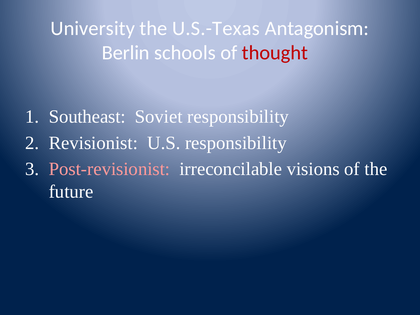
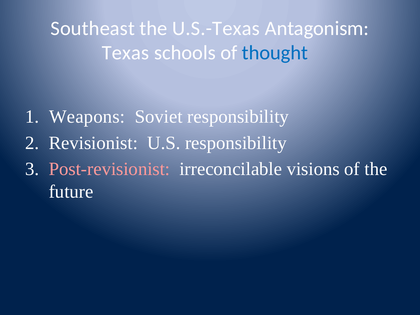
University: University -> Southeast (93, 28)
Berlin: Berlin -> Texas (126, 53)
thought colour: red -> blue (275, 53)
Southeast: Southeast -> Weapons (87, 117)
